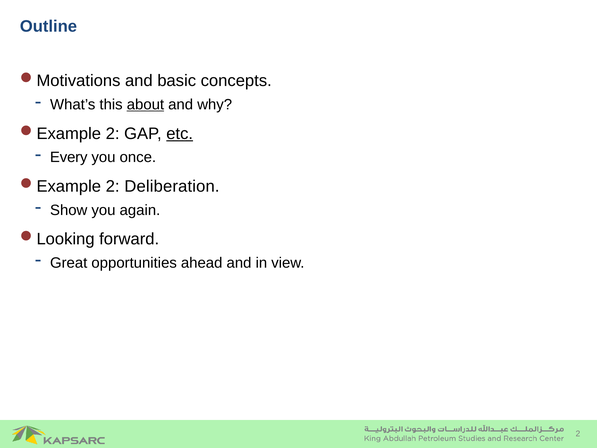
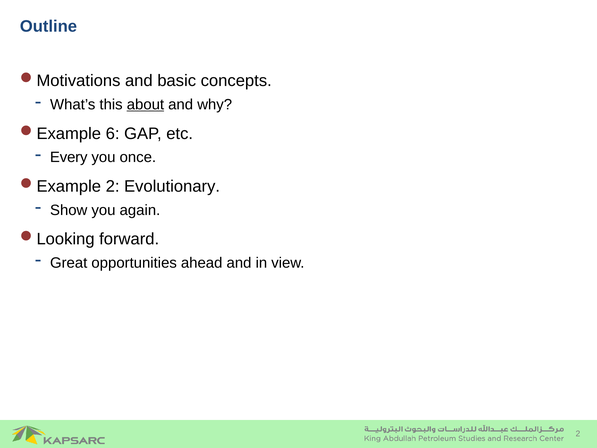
2: 2 -> 6 (113, 134)
etc underline: present -> none (180, 134)
Deliberation: Deliberation -> Evolutionary (172, 186)
